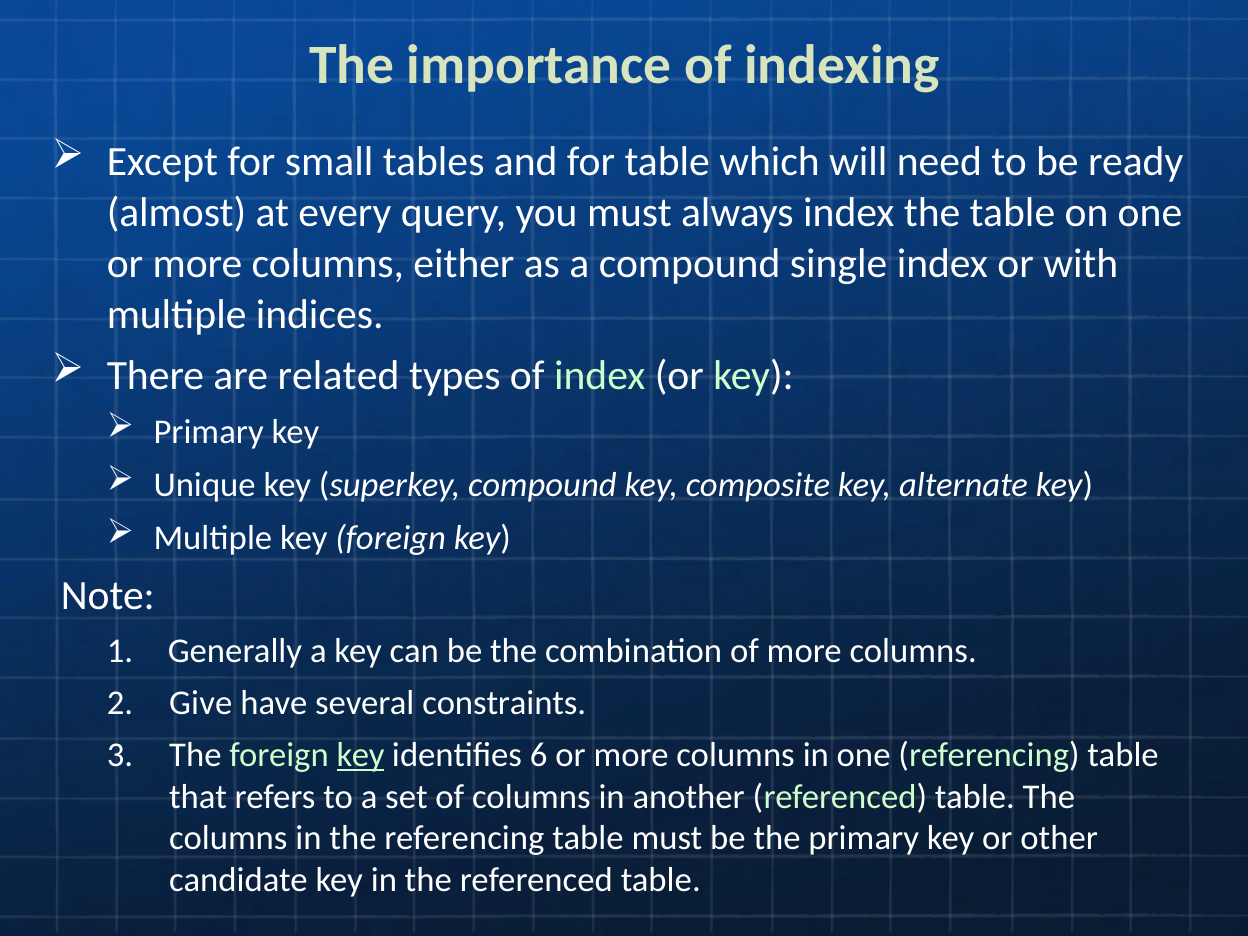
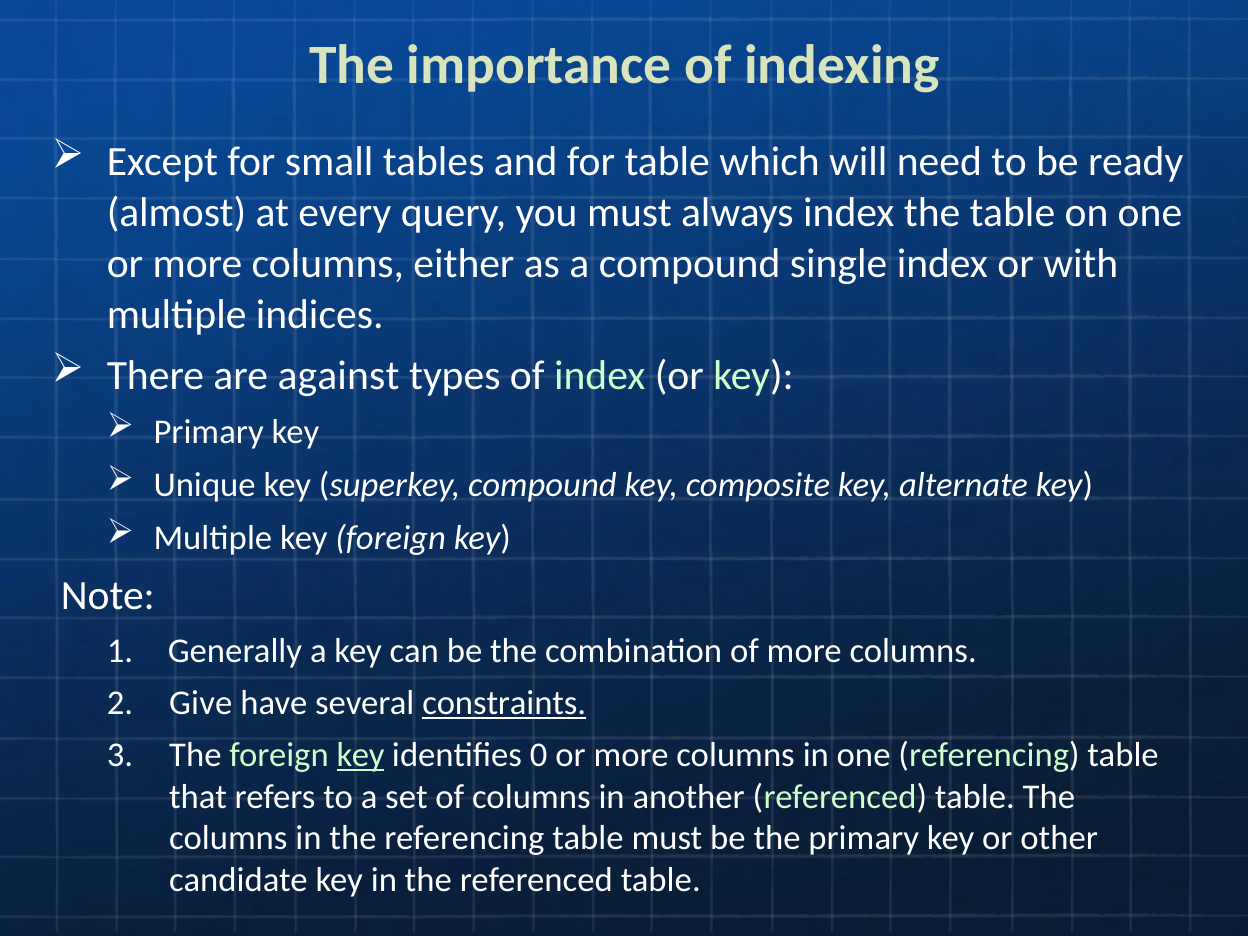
related: related -> against (338, 376)
constraints underline: none -> present (504, 703)
6: 6 -> 0 (539, 755)
